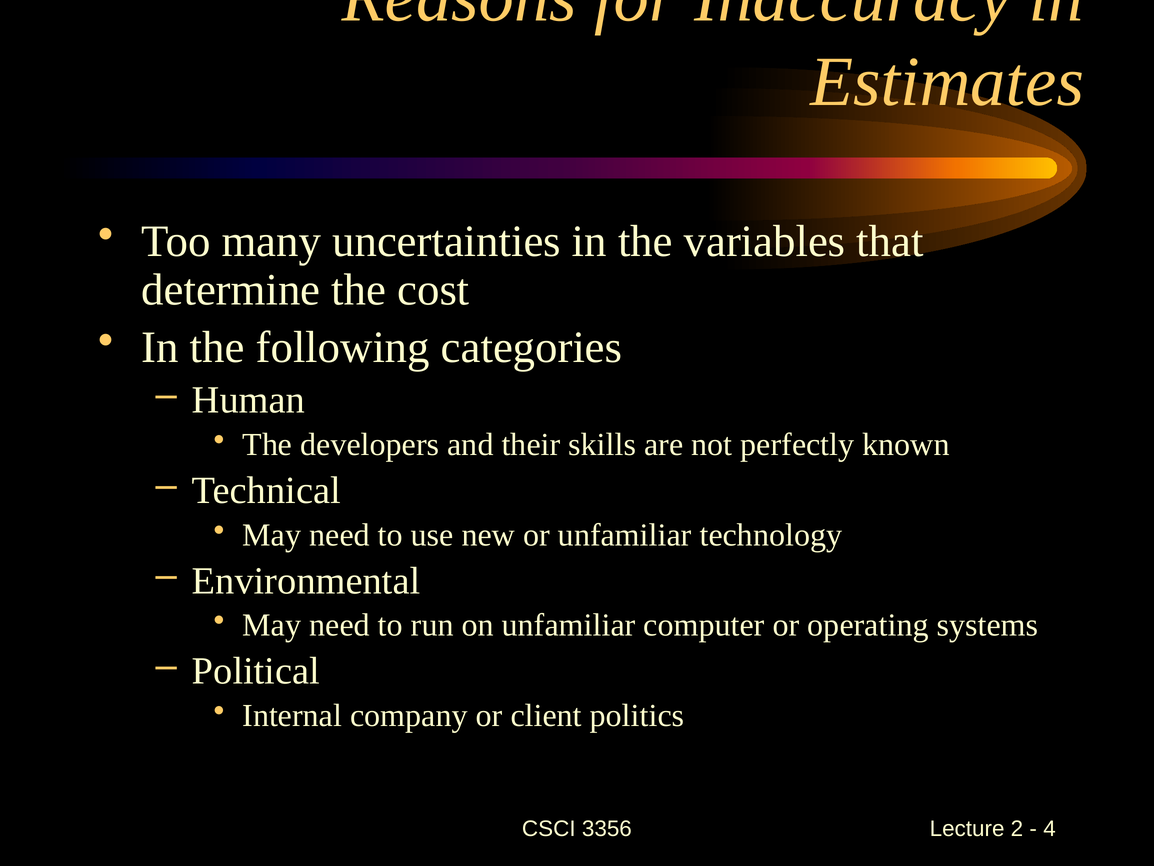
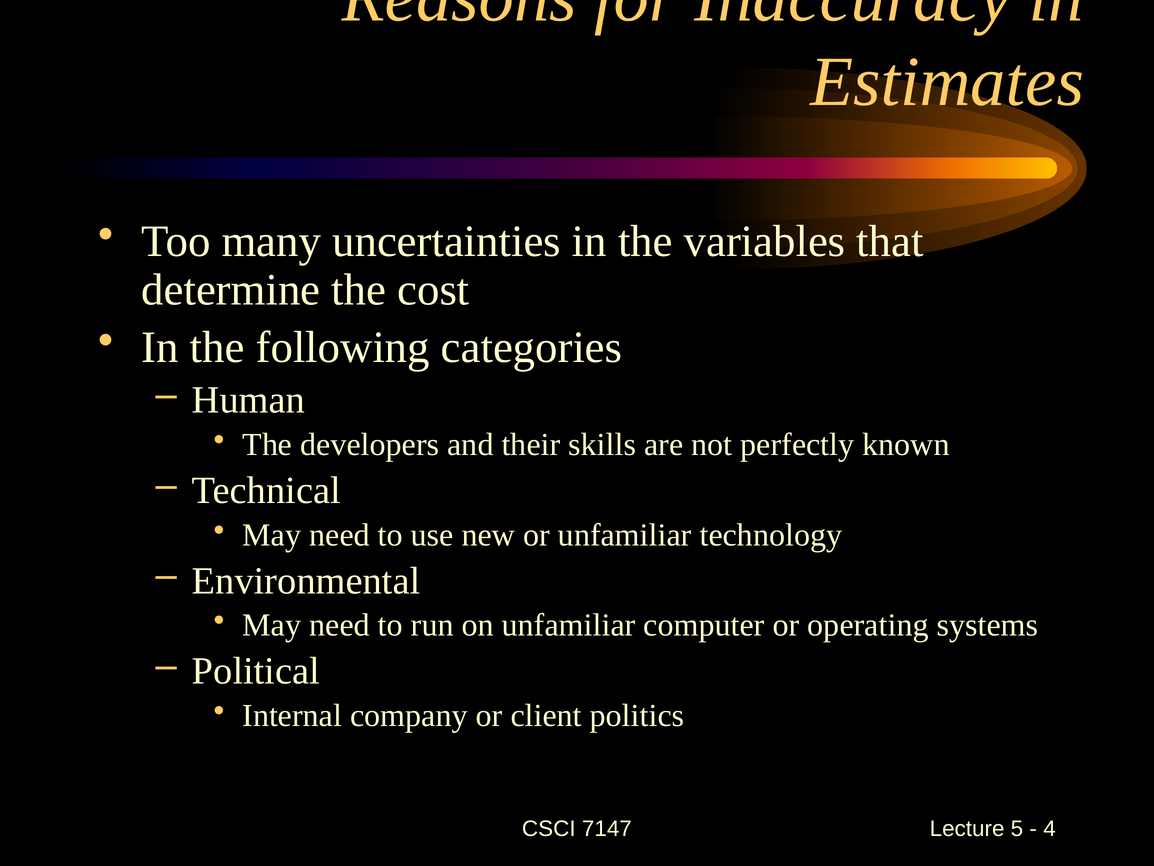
3356: 3356 -> 7147 (607, 829)
2: 2 -> 5 (1017, 829)
